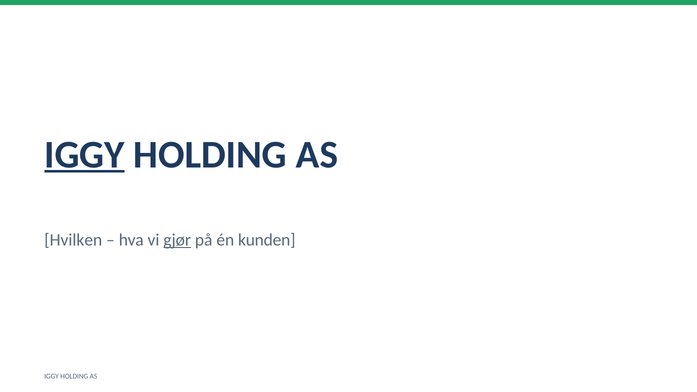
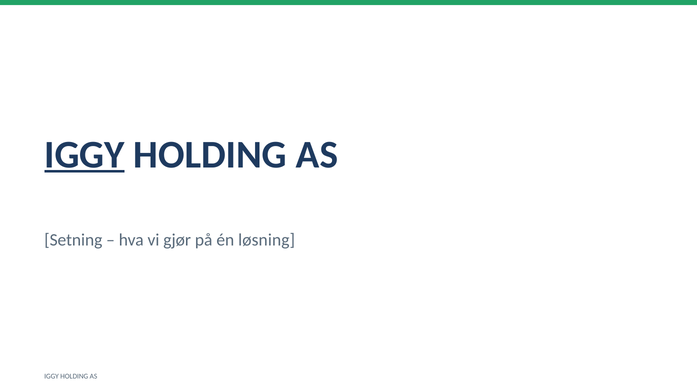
Hvilken: Hvilken -> Setning (73, 240)
gjør underline: present -> none (177, 240)
kunden: kunden -> løsning (267, 240)
